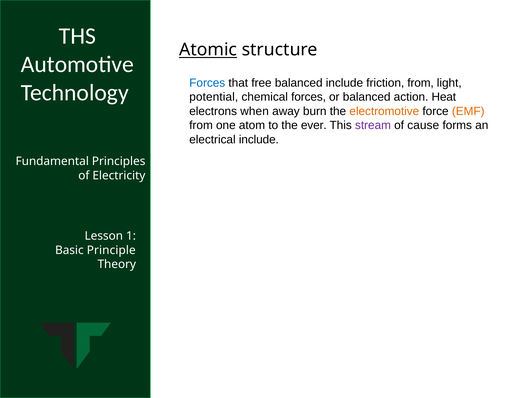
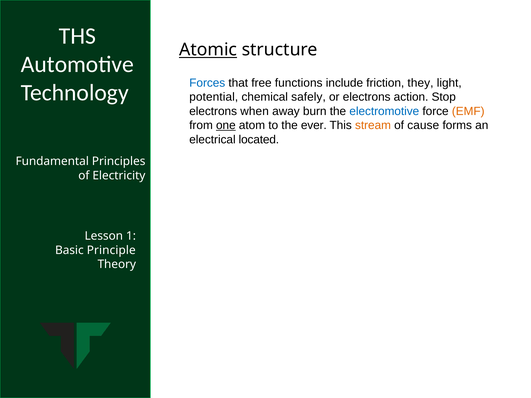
free balanced: balanced -> functions (299, 83)
friction from: from -> they (420, 83)
chemical forces: forces -> safely (308, 97)
or balanced: balanced -> electrons (367, 97)
Heat: Heat -> Stop (444, 97)
electromotive colour: orange -> blue (384, 111)
one underline: none -> present (226, 125)
stream colour: purple -> orange (373, 125)
electrical include: include -> located (259, 140)
